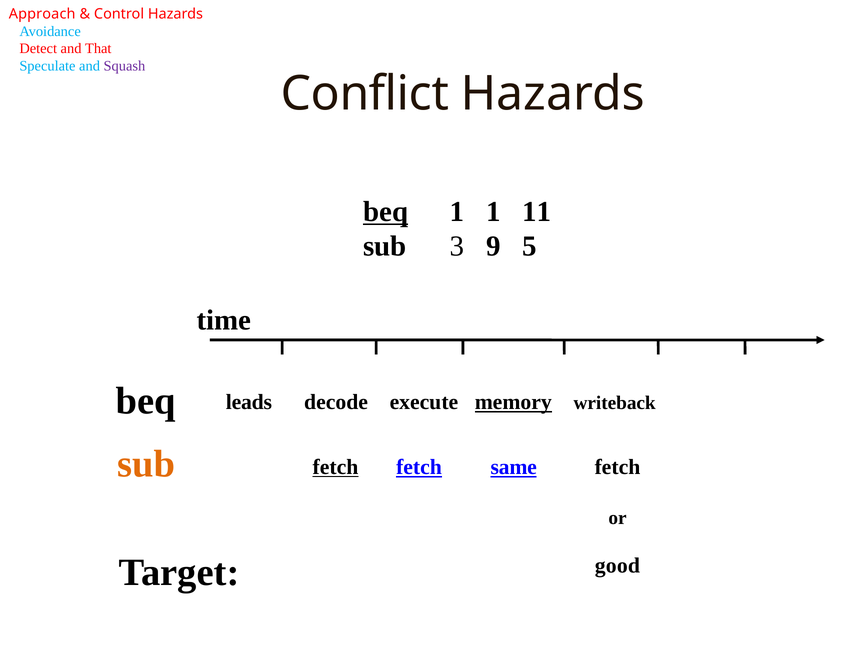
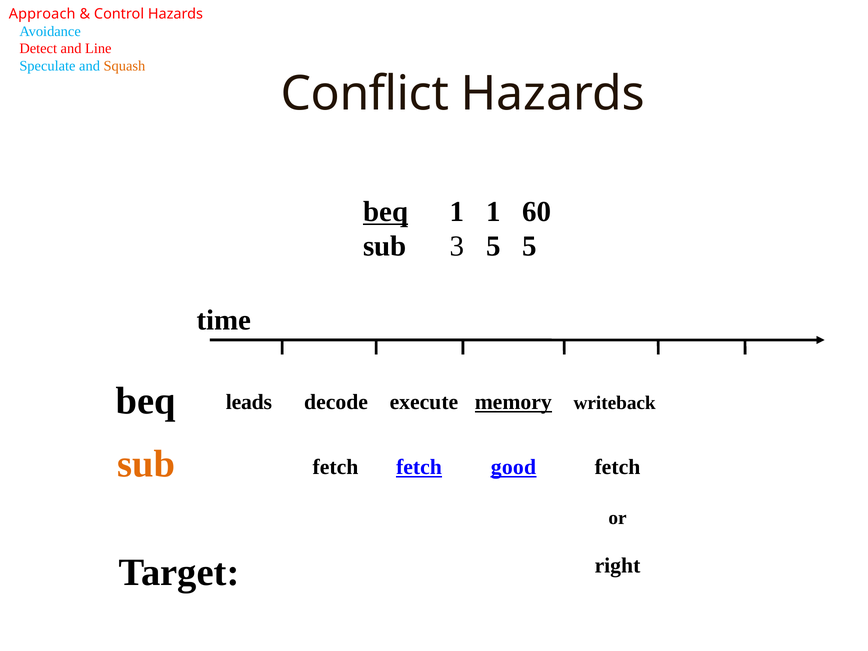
That: That -> Line (98, 49)
Squash colour: purple -> orange (124, 66)
11: 11 -> 60 (537, 212)
3 9: 9 -> 5 (493, 246)
fetch underline: present -> none (335, 467)
same: same -> good (513, 467)
good: good -> right (618, 566)
